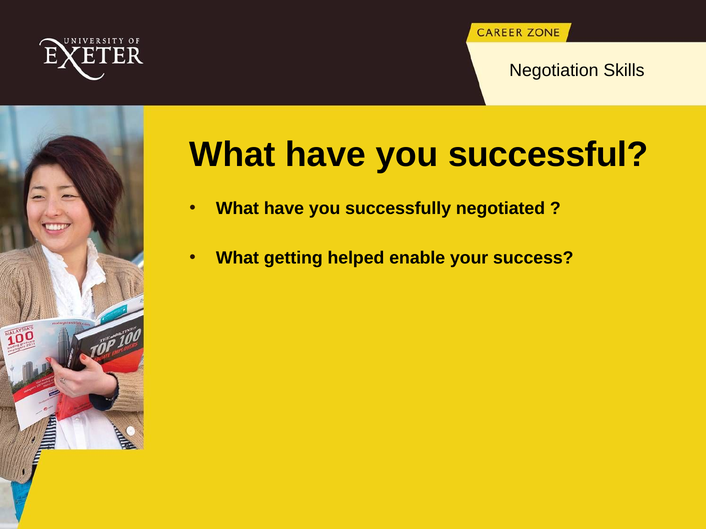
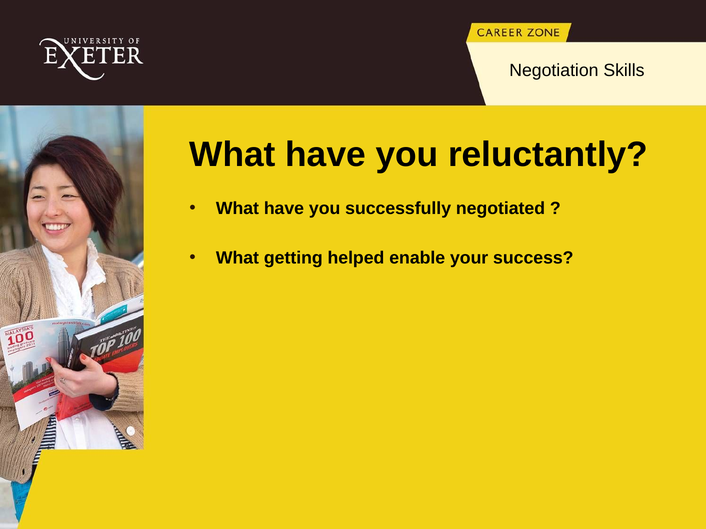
successful: successful -> reluctantly (548, 155)
